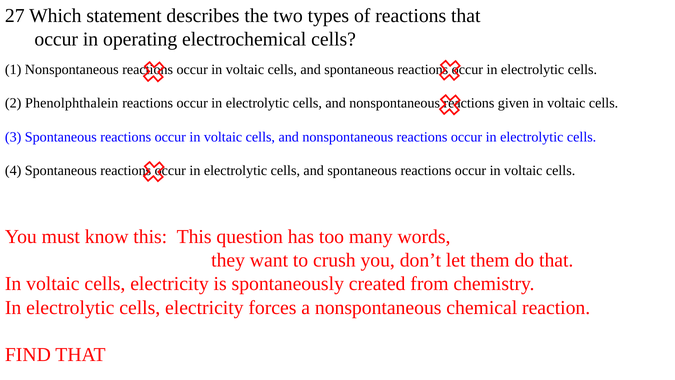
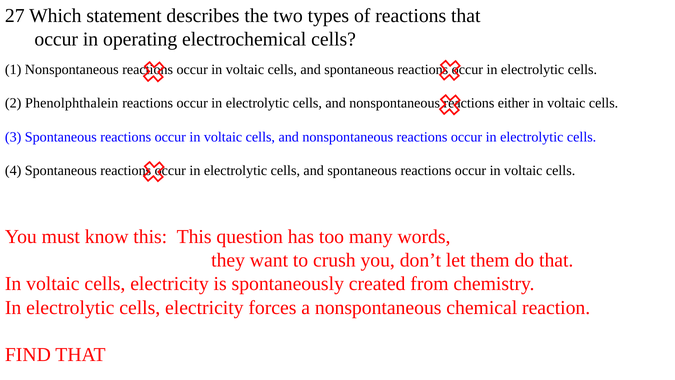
given: given -> either (514, 103)
